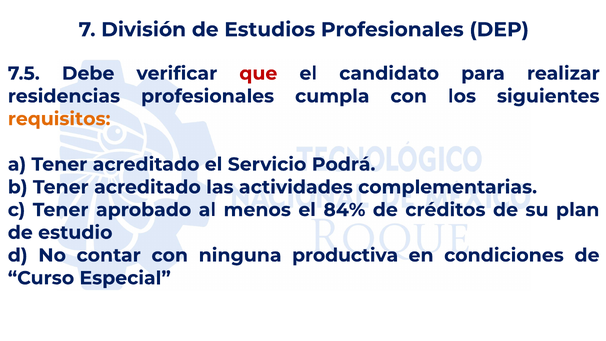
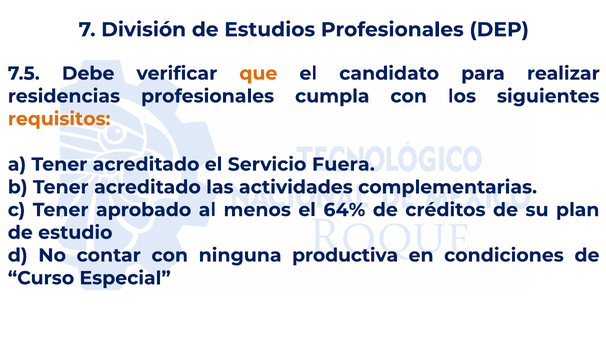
que colour: red -> orange (258, 73)
Podrá: Podrá -> Fuera (343, 164)
84%: 84% -> 64% (344, 210)
